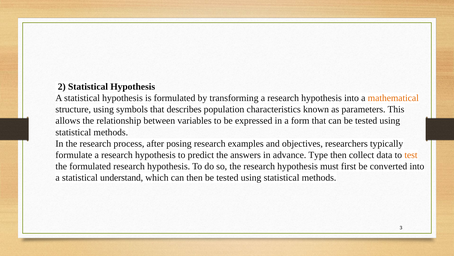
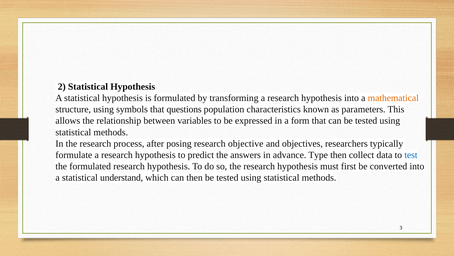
describes: describes -> questions (184, 109)
examples: examples -> objective (246, 143)
test colour: orange -> blue (411, 155)
